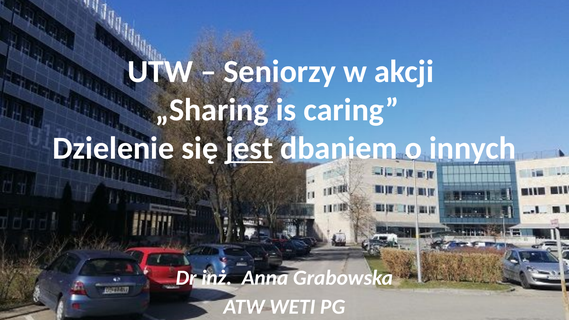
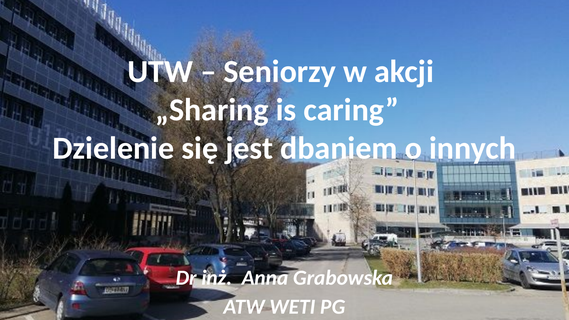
jest underline: present -> none (249, 148)
